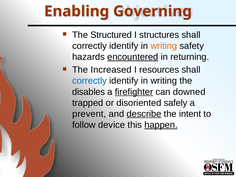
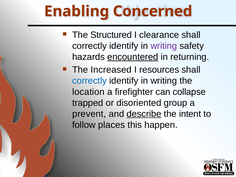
Governing: Governing -> Concerned (153, 11)
structures: structures -> clearance (159, 35)
writing colour: orange -> purple (164, 46)
disables: disables -> location (88, 92)
firefighter underline: present -> none (134, 92)
downed: downed -> collapse (189, 92)
safely: safely -> group (176, 103)
device: device -> places (112, 125)
happen underline: present -> none (161, 125)
